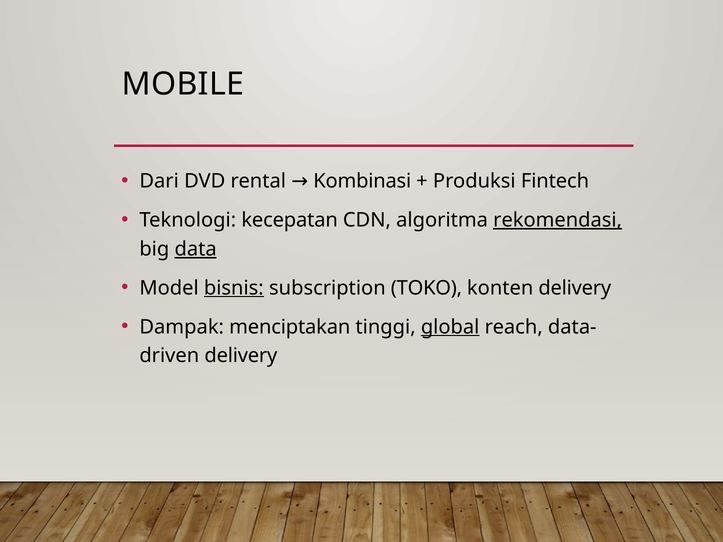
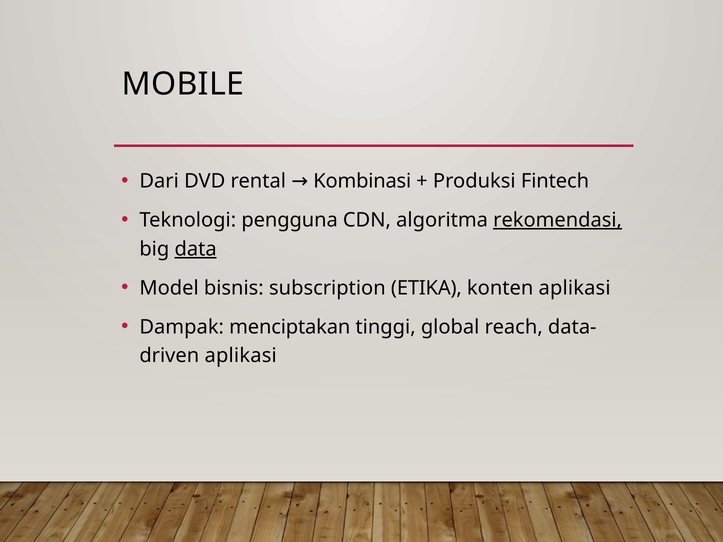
kecepatan: kecepatan -> pengguna (290, 220)
bisnis underline: present -> none (234, 288)
TOKO: TOKO -> ETIKA (426, 288)
konten delivery: delivery -> aplikasi (575, 288)
global underline: present -> none (450, 327)
delivery: delivery -> aplikasi (241, 356)
